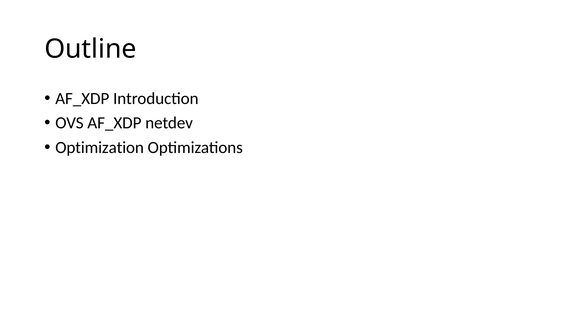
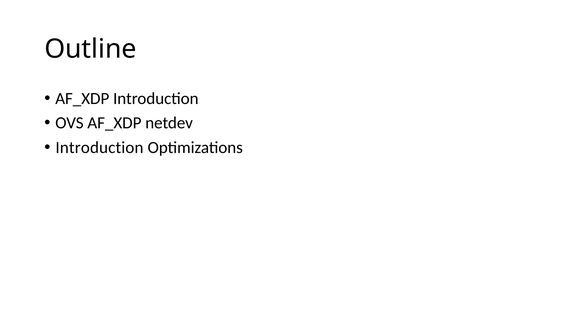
Optimization: Optimization -> Introduction (99, 147)
